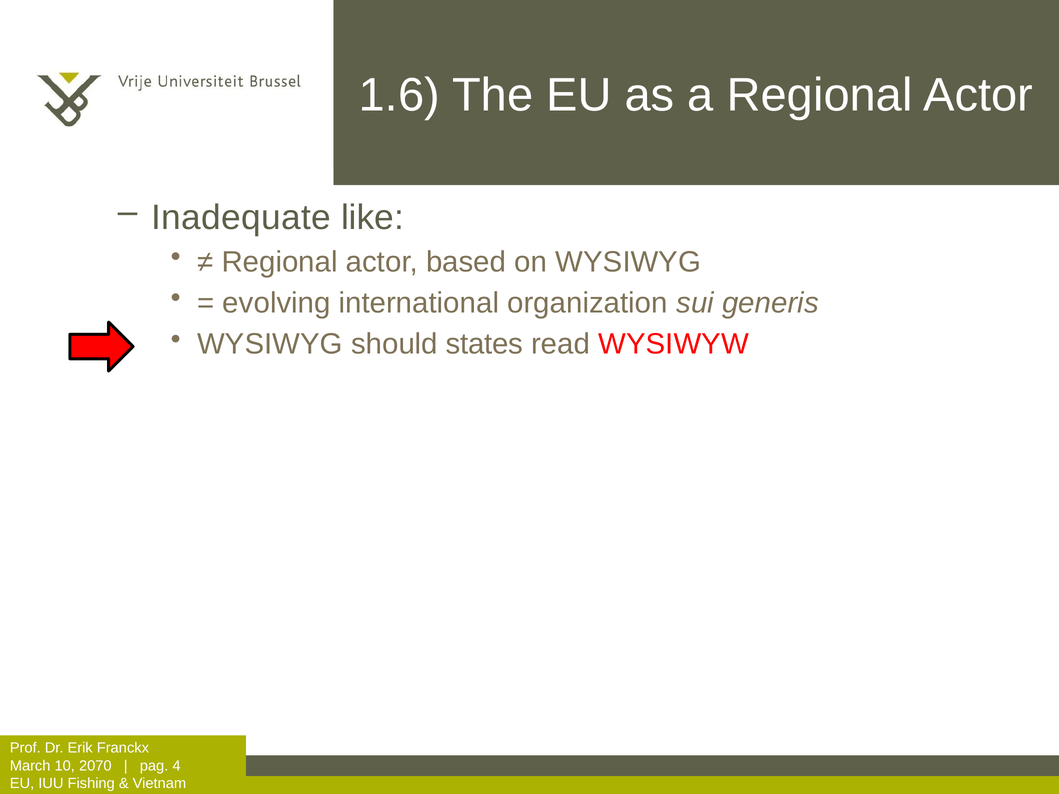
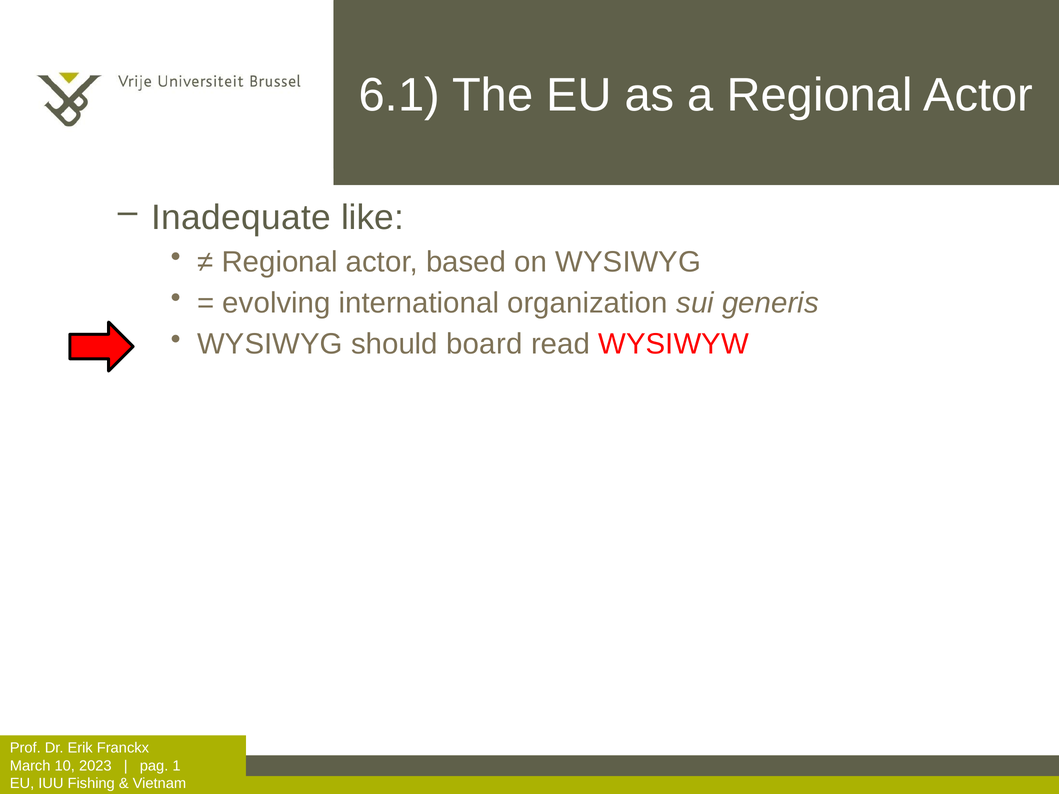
1.6: 1.6 -> 6.1 (399, 95)
states: states -> board (484, 344)
2070: 2070 -> 2023 (95, 766)
4: 4 -> 1 (176, 766)
